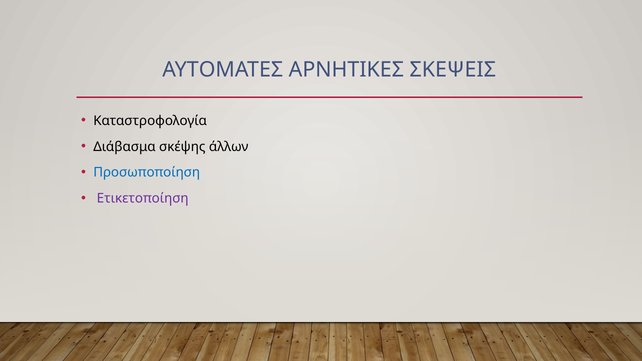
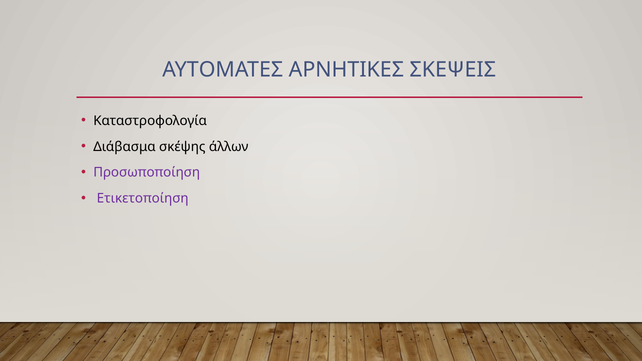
Προσωποποίηση colour: blue -> purple (147, 173)
